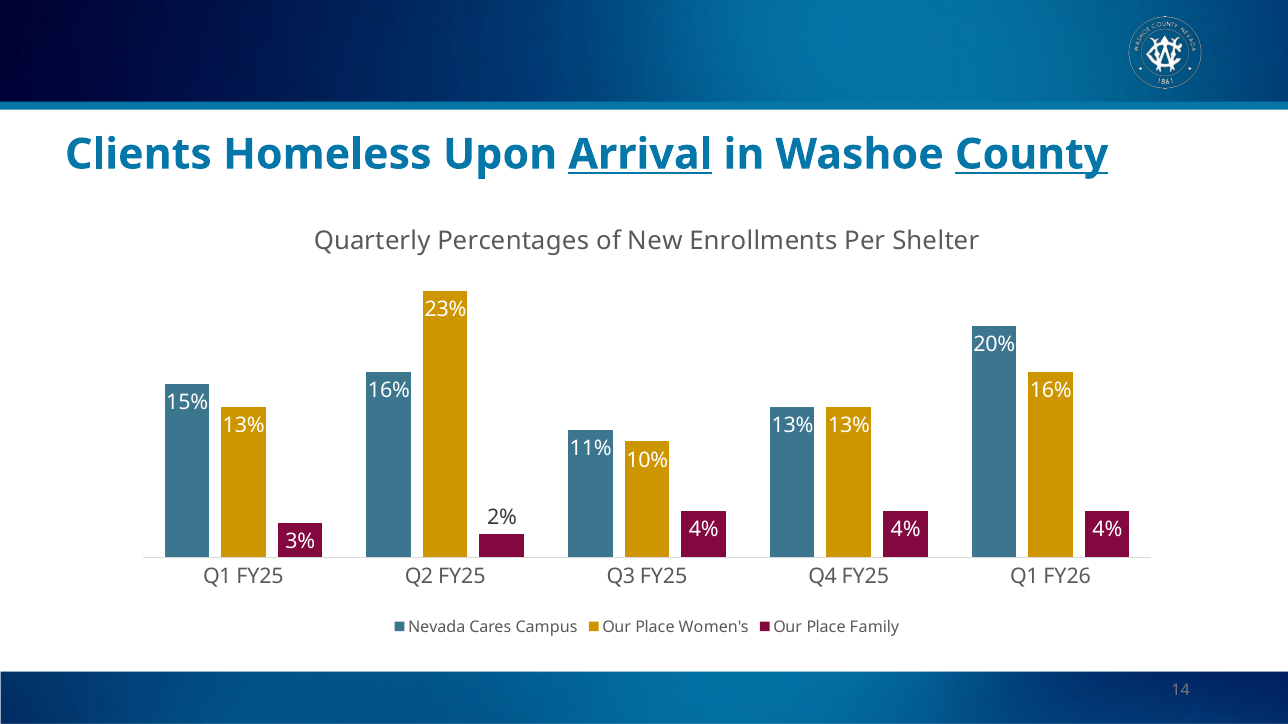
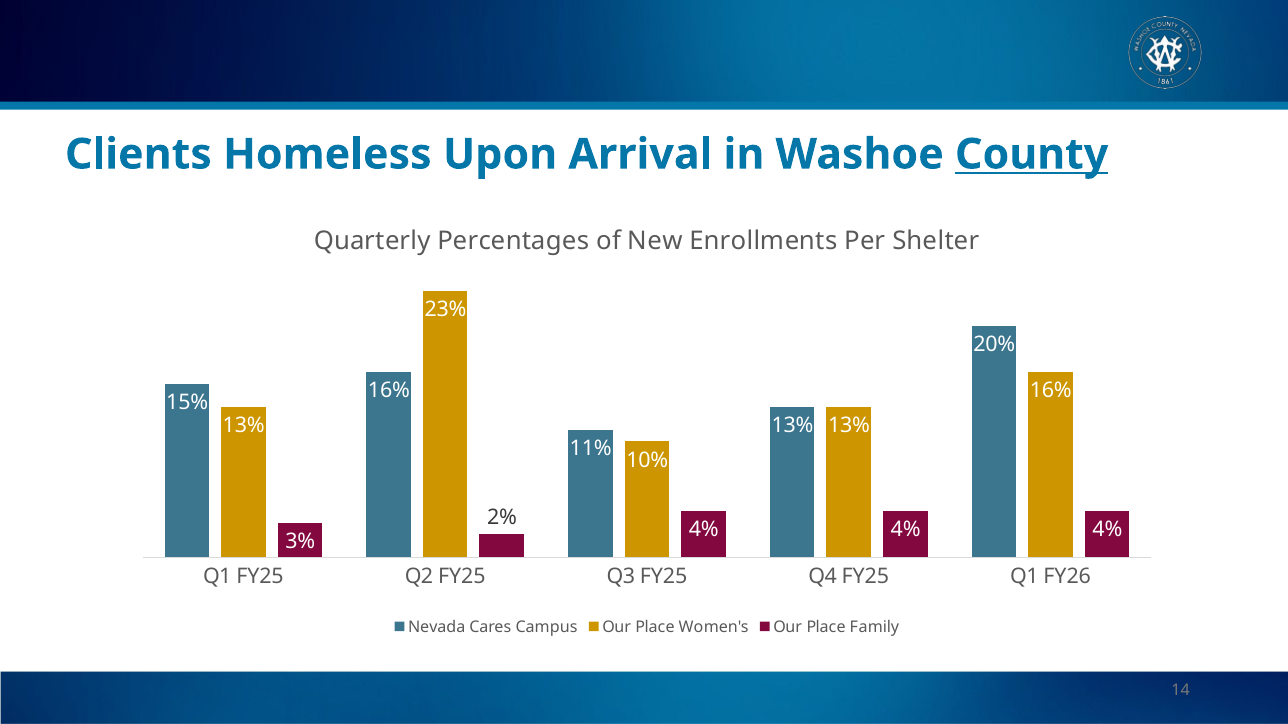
Arrival underline: present -> none (640, 154)
